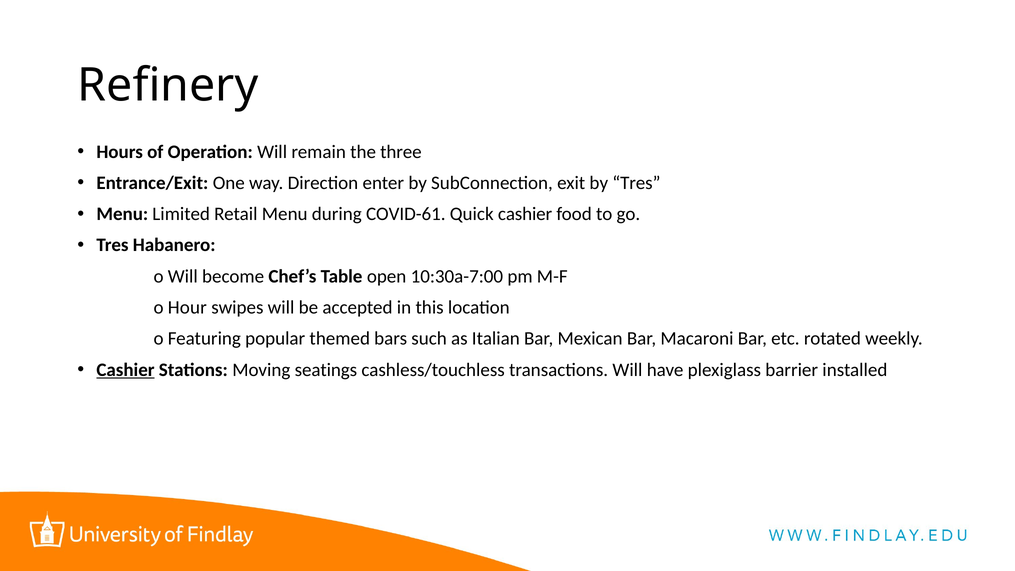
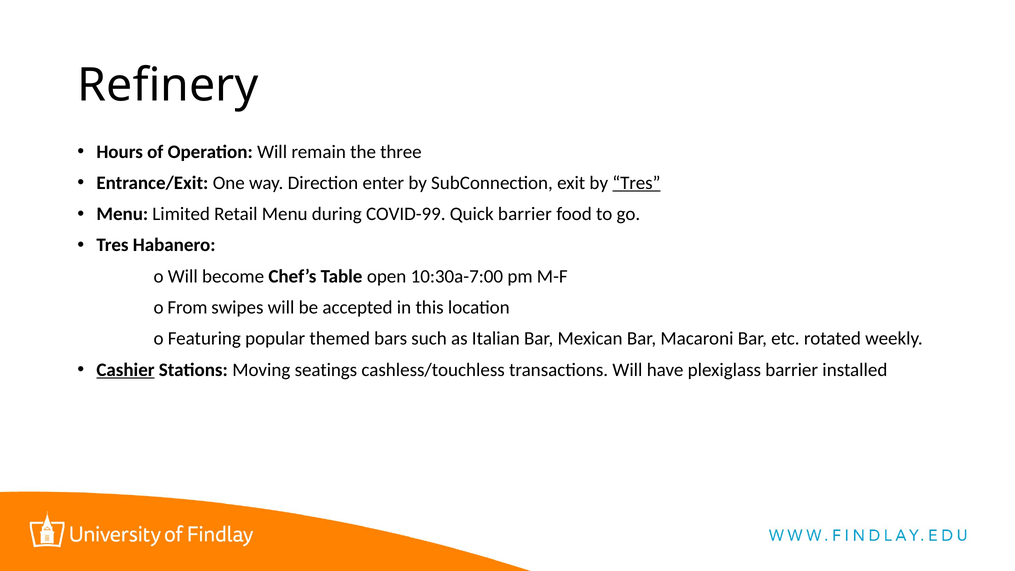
Tres underline: none -> present (636, 183)
COVID-61: COVID-61 -> COVID-99 (406, 214)
Quick cashier: cashier -> barrier (525, 214)
Hour: Hour -> From (187, 307)
